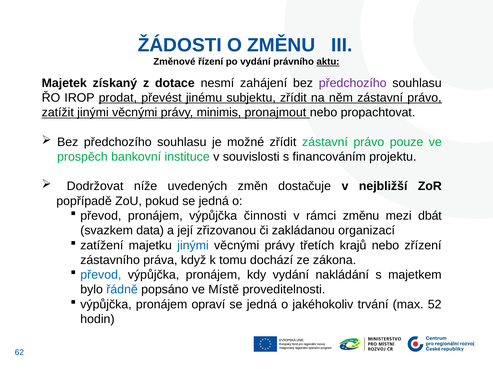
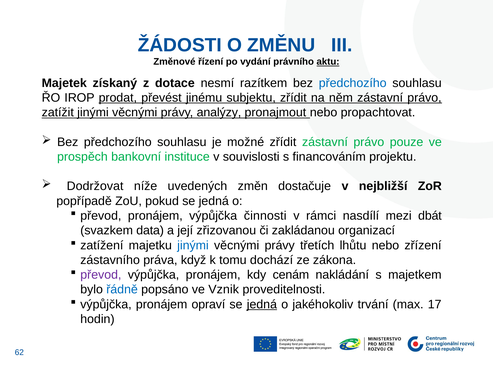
zahájení: zahájení -> razítkem (264, 83)
předchozího colour: purple -> blue (353, 83)
minimis: minimis -> analýzy (219, 113)
rámci změnu: změnu -> nasdílí (361, 216)
krajů: krajů -> lhůtu (353, 246)
převod colour: blue -> purple (101, 275)
kdy vydání: vydání -> cenám (291, 275)
Místě: Místě -> Vznik (224, 290)
jedná underline: none -> present (262, 305)
52: 52 -> 17 (435, 305)
